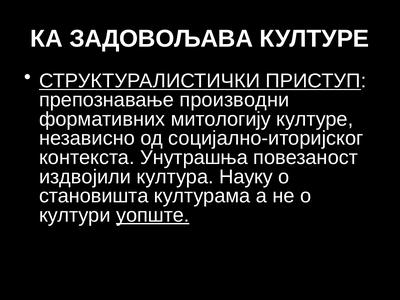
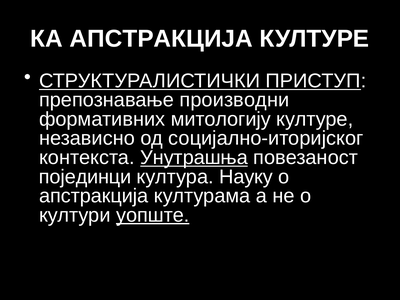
КА ЗАДОВОЉАВА: ЗАДОВОЉАВА -> АПСТРАКЦИЈА (161, 39)
Унутрашња underline: none -> present (194, 158)
издвојили: издвојили -> појединци (85, 177)
становишта: становишта -> апстракција (94, 196)
